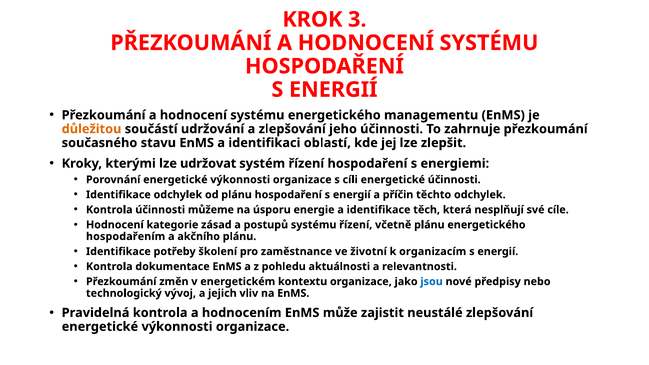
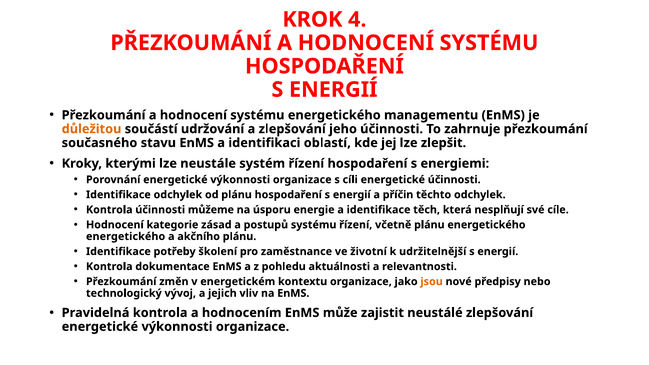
3: 3 -> 4 (357, 19)
udržovat: udržovat -> neustále (208, 164)
hospodařením: hospodařením -> energetického (126, 236)
organizacím: organizacím -> udržitelnější (433, 252)
jsou colour: blue -> orange (432, 282)
